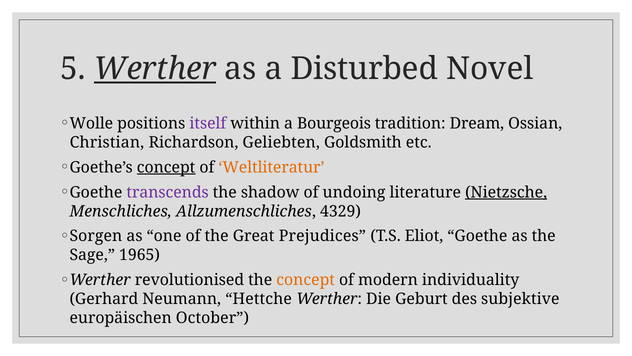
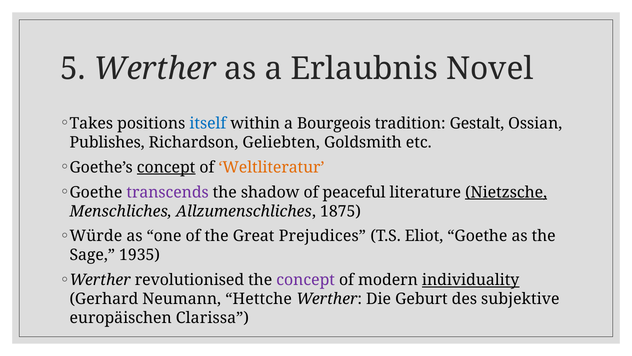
Werther underline: present -> none (155, 69)
Disturbed: Disturbed -> Erlaubnis (364, 69)
Wolle: Wolle -> Takes (91, 123)
itself colour: purple -> blue (208, 123)
Dream: Dream -> Gestalt (477, 123)
Christian: Christian -> Publishes (107, 142)
undoing: undoing -> peaceful (354, 192)
4329: 4329 -> 1875 (340, 211)
Sorgen: Sorgen -> Würde (96, 236)
1965: 1965 -> 1935 (139, 255)
concept colour: orange -> purple (306, 280)
individuality underline: none -> present (471, 280)
October: October -> Clarissa (212, 318)
